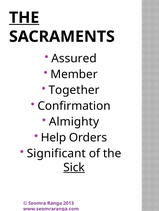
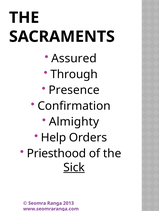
THE underline: present -> none (24, 18)
Member: Member -> Through (74, 75)
Together: Together -> Presence (74, 91)
Significant: Significant -> Priesthood (56, 154)
